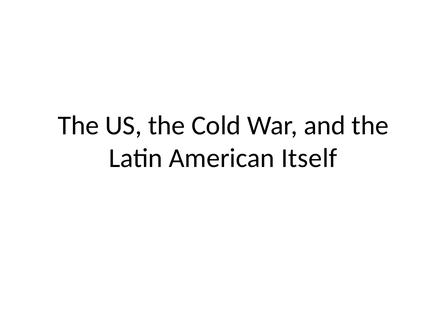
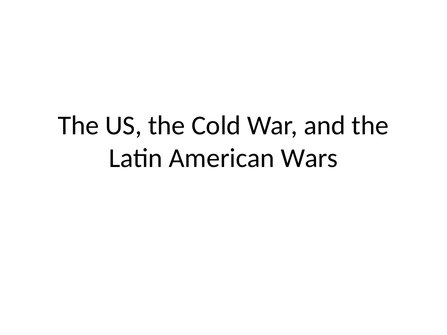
Itself: Itself -> Wars (309, 158)
